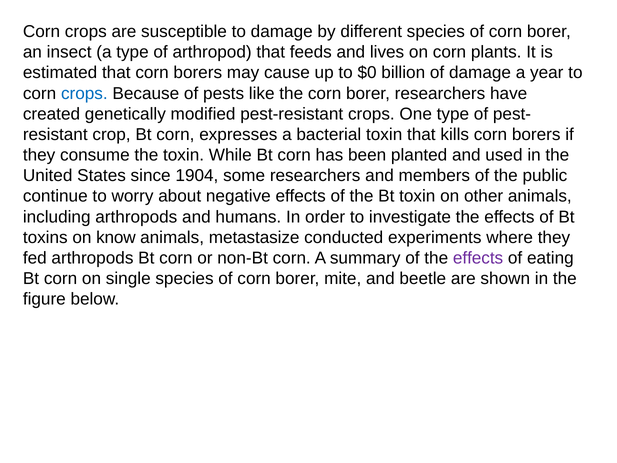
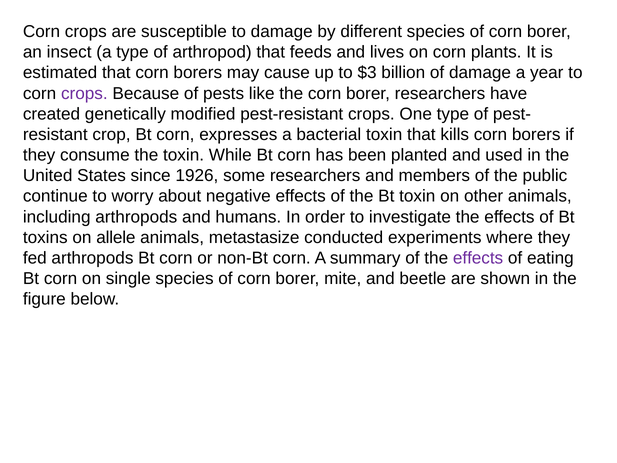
$0: $0 -> $3 (367, 73)
crops colour: blue -> purple (84, 93)
1904: 1904 -> 1926 (197, 176)
know: know -> allele (116, 237)
